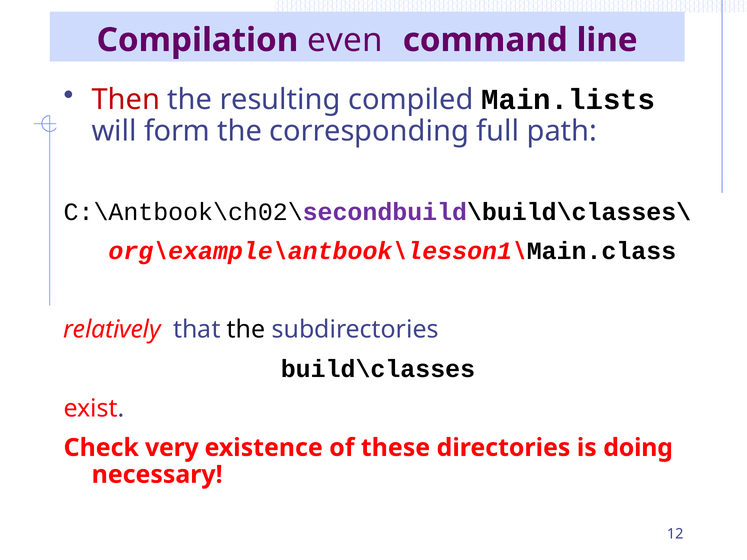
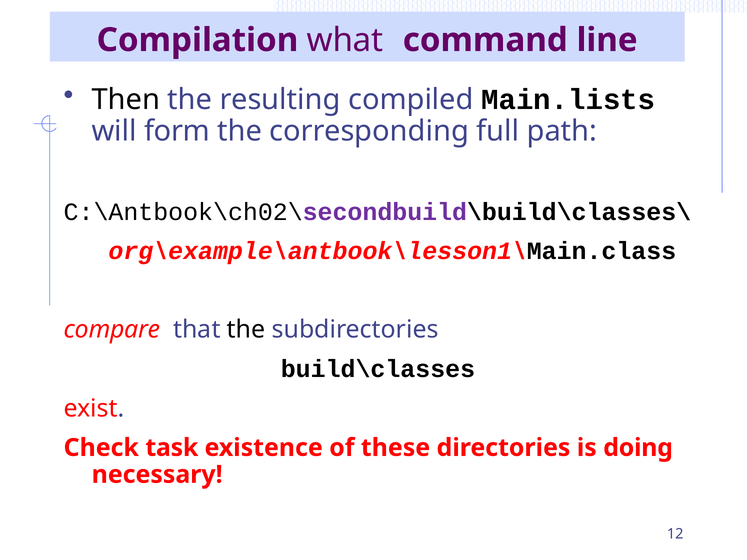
even: even -> what (345, 40)
Then colour: red -> black (126, 100)
relatively: relatively -> compare (112, 330)
very: very -> task (172, 448)
